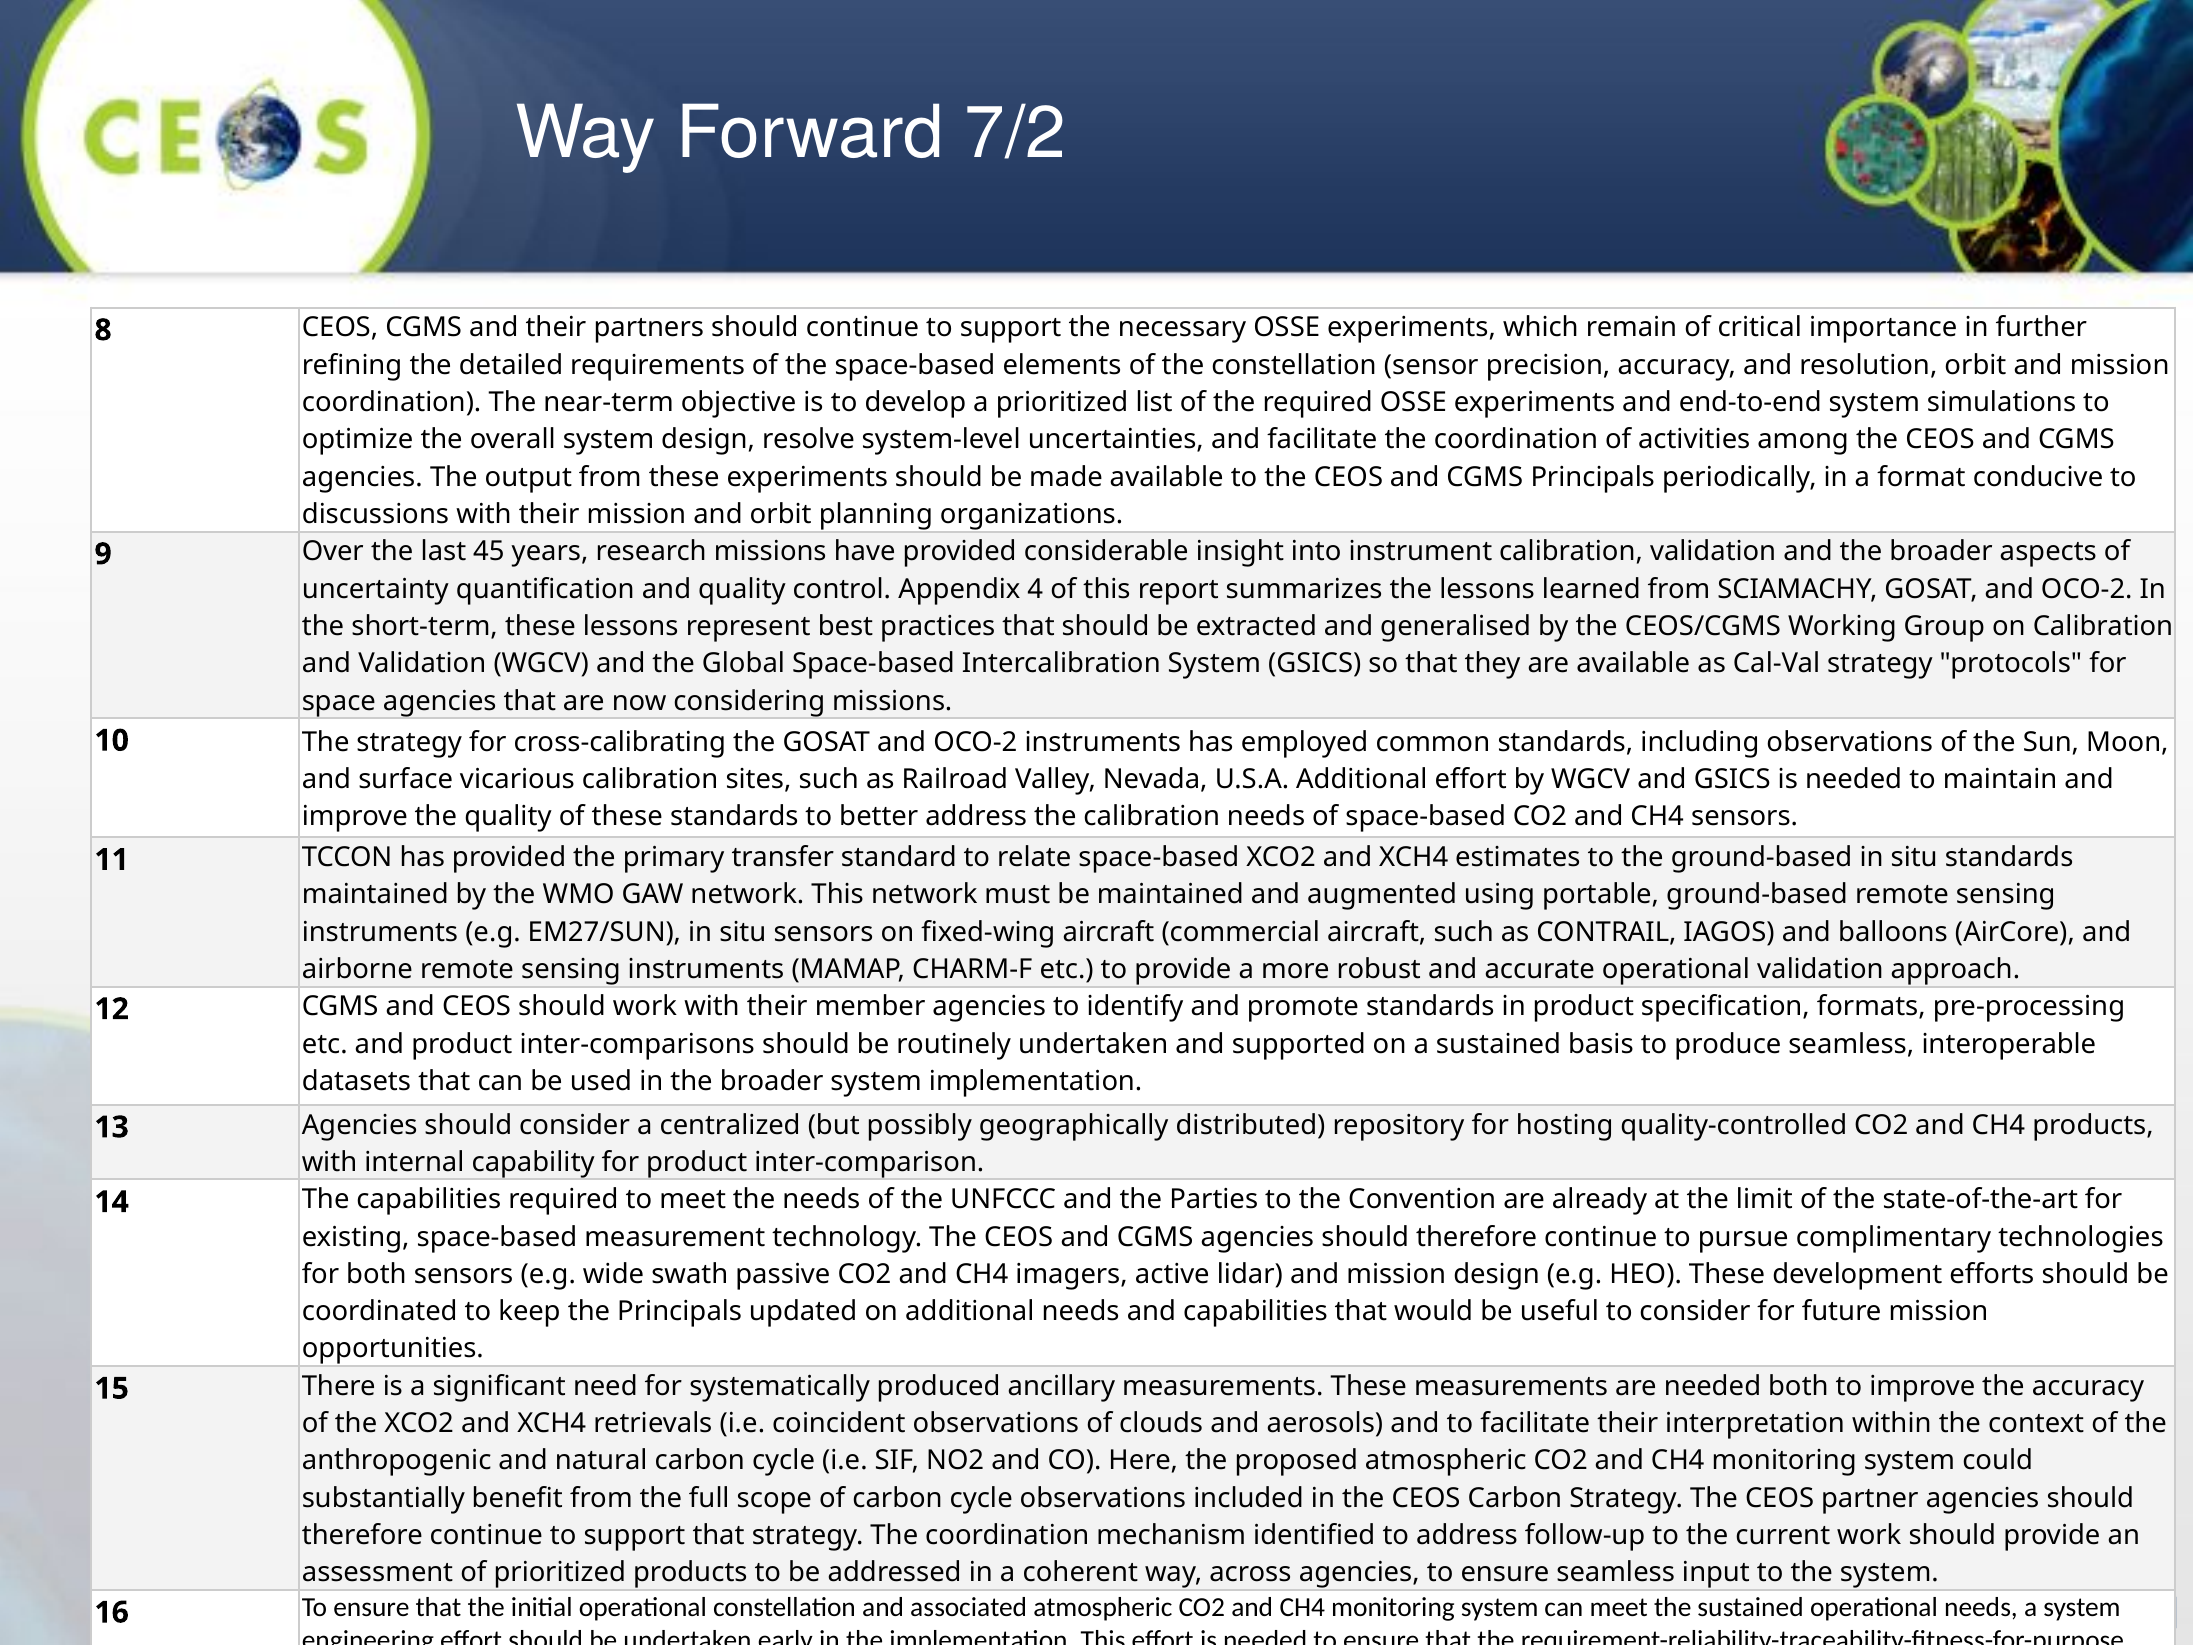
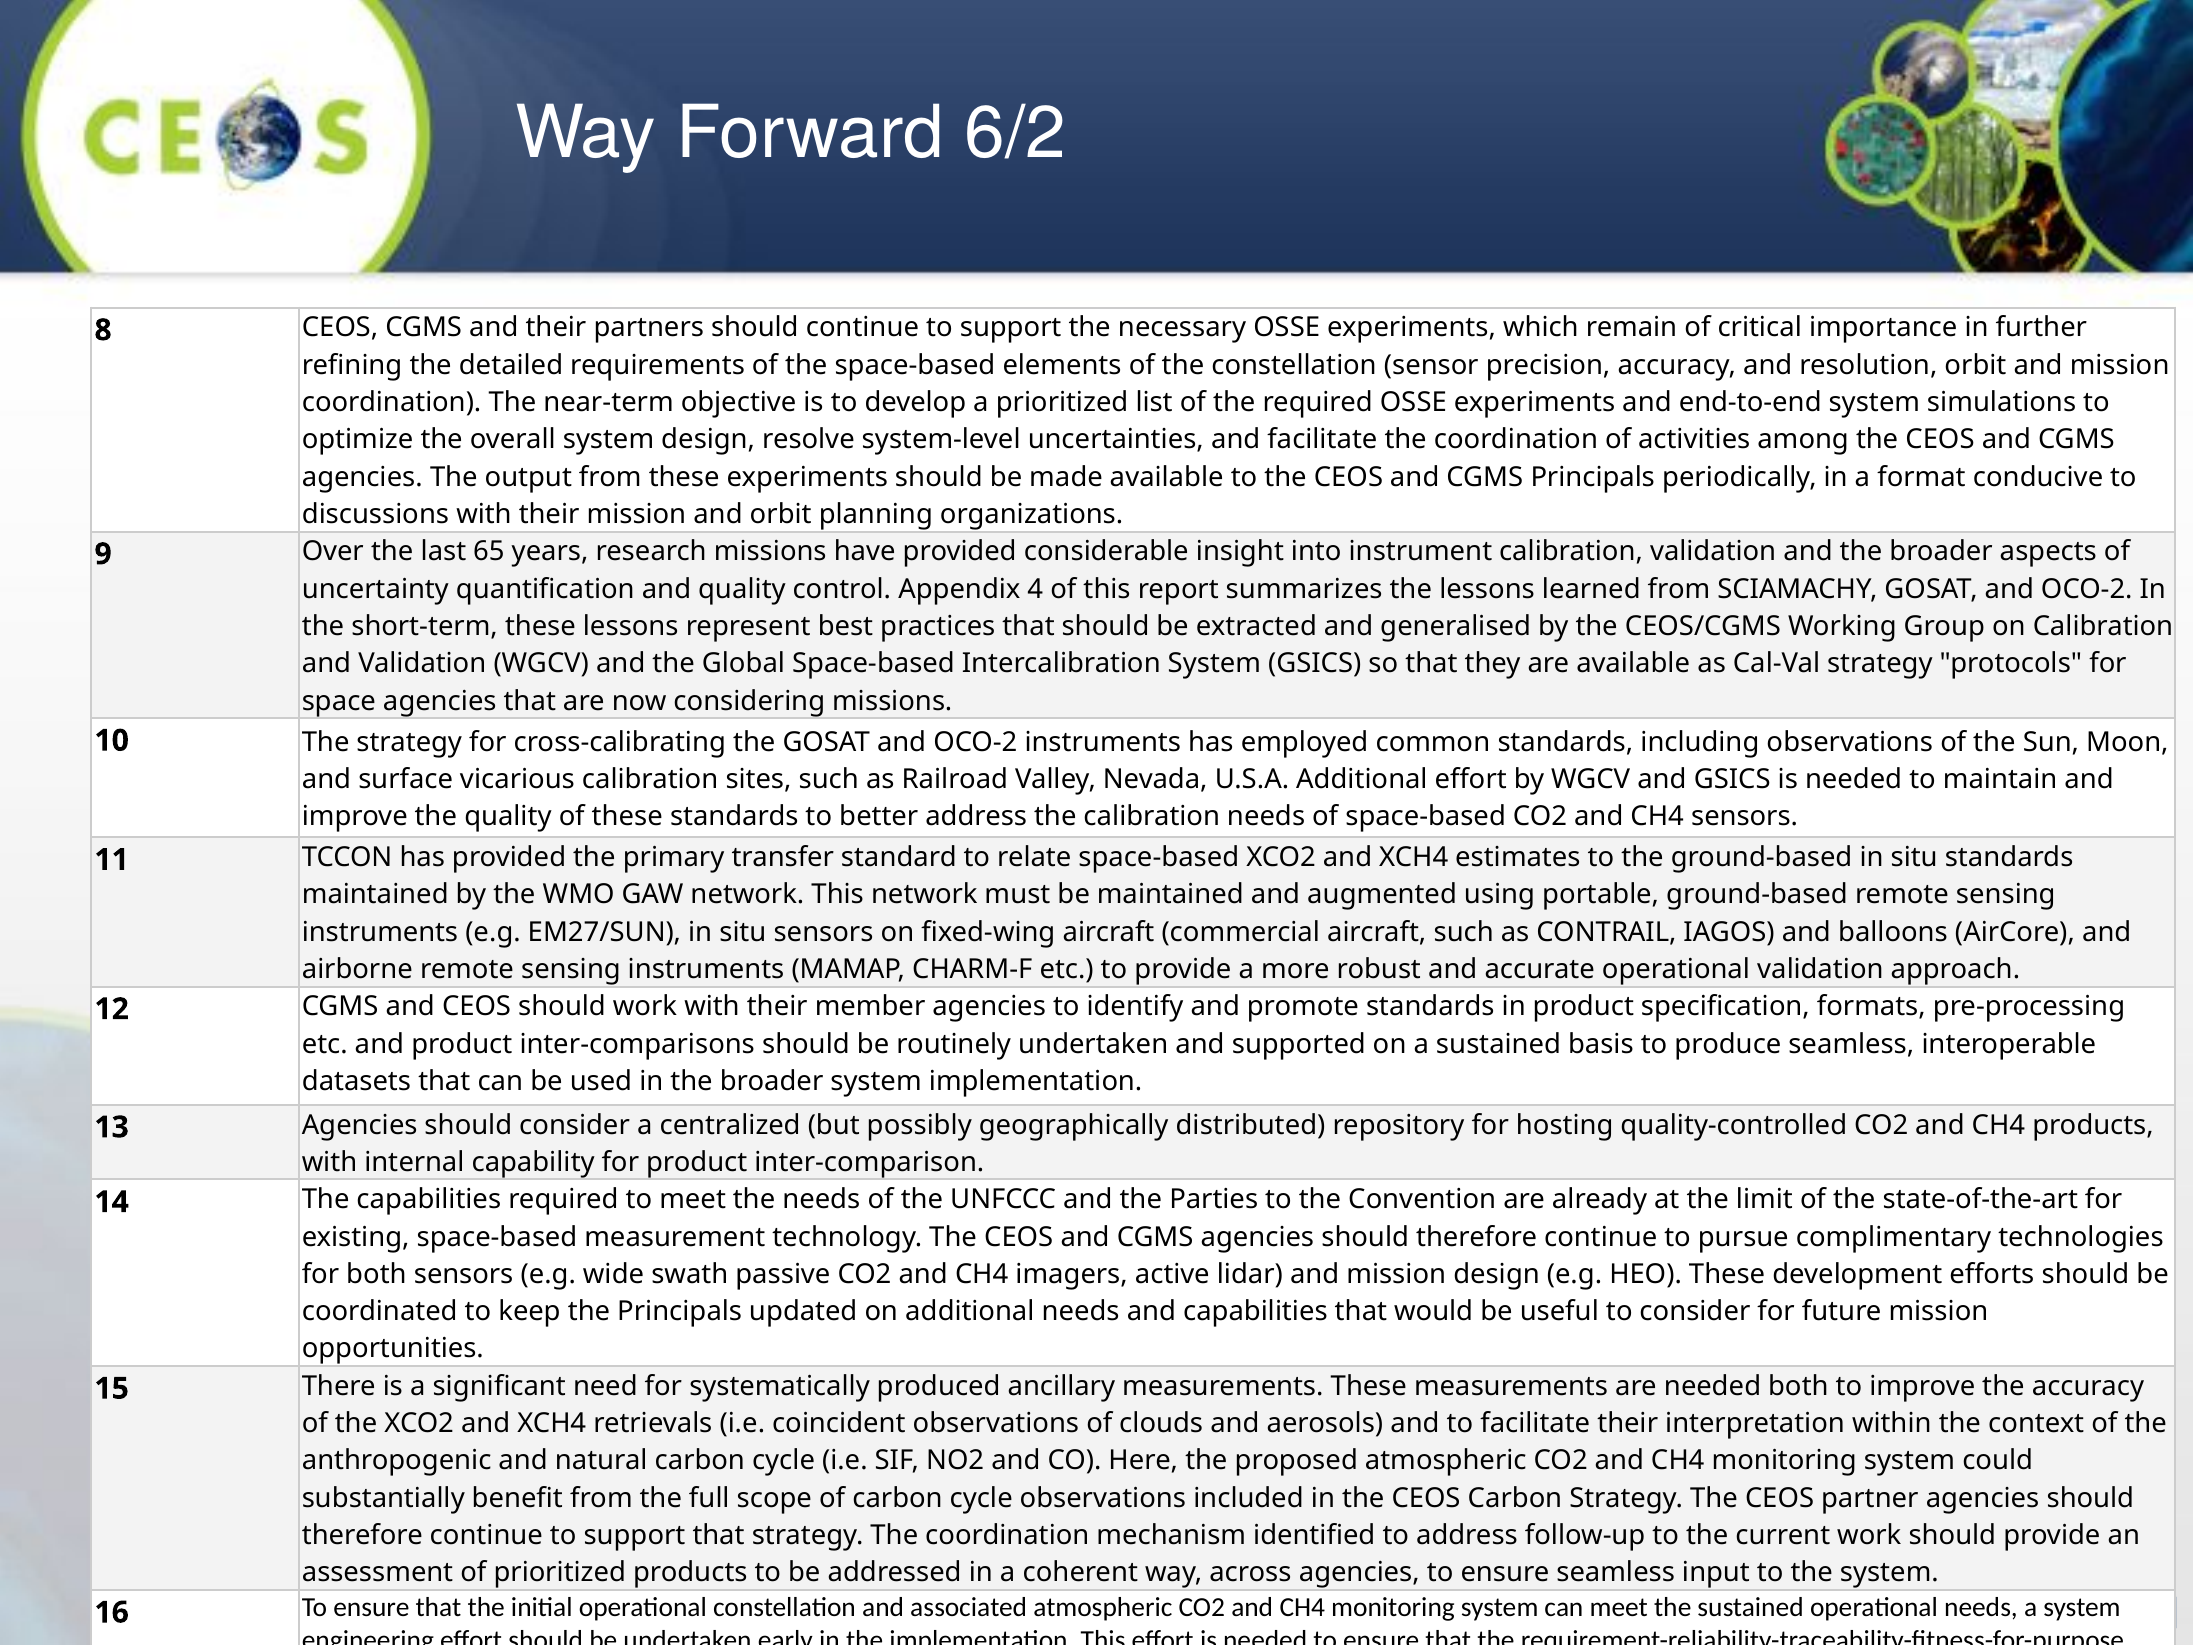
7/2: 7/2 -> 6/2 (1015, 133)
45: 45 -> 65 (489, 552)
